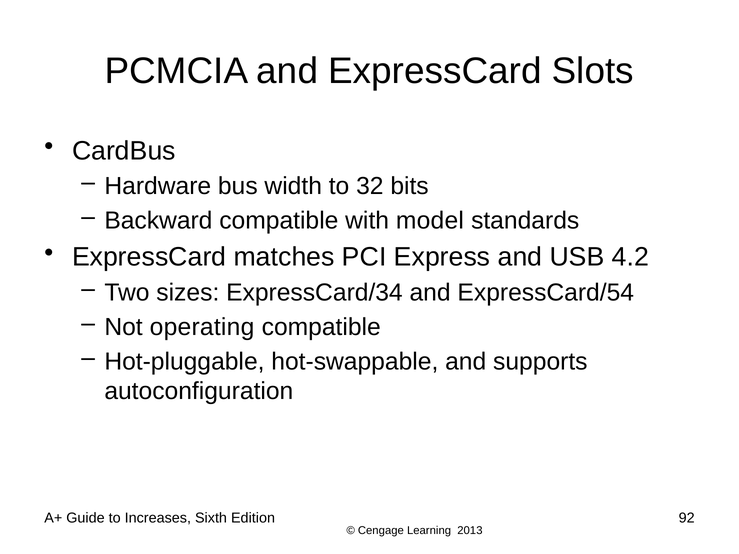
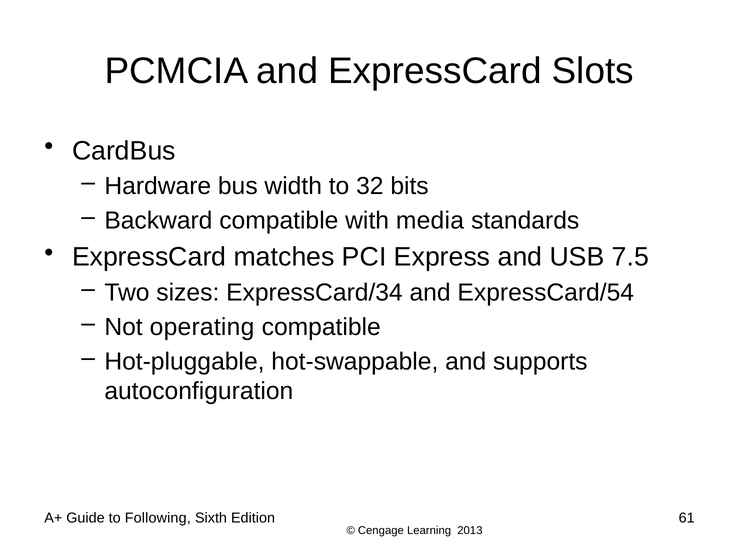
model: model -> media (430, 221)
4.2: 4.2 -> 7.5 (630, 257)
Increases: Increases -> Following (158, 518)
92: 92 -> 61 (687, 518)
